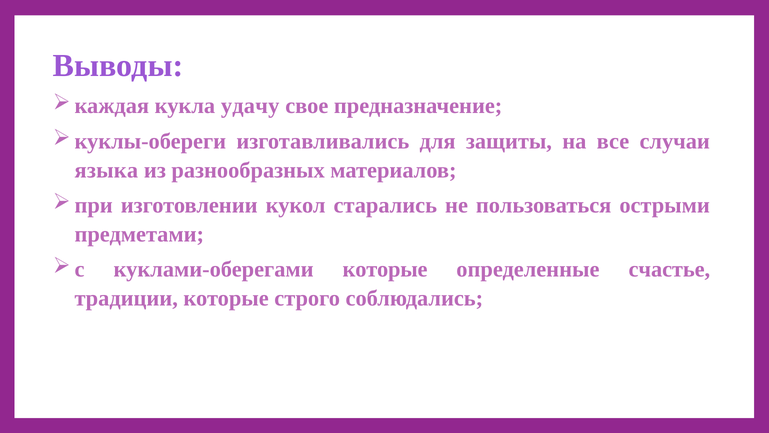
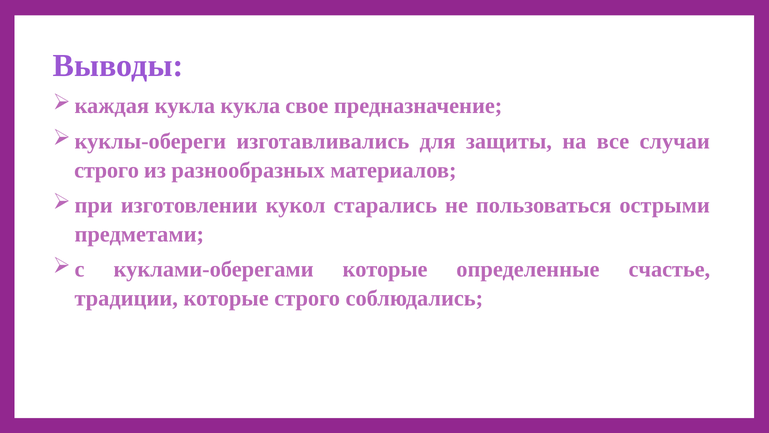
кукла удачу: удачу -> кукла (250, 106)
языка: языка -> строго (107, 170)
